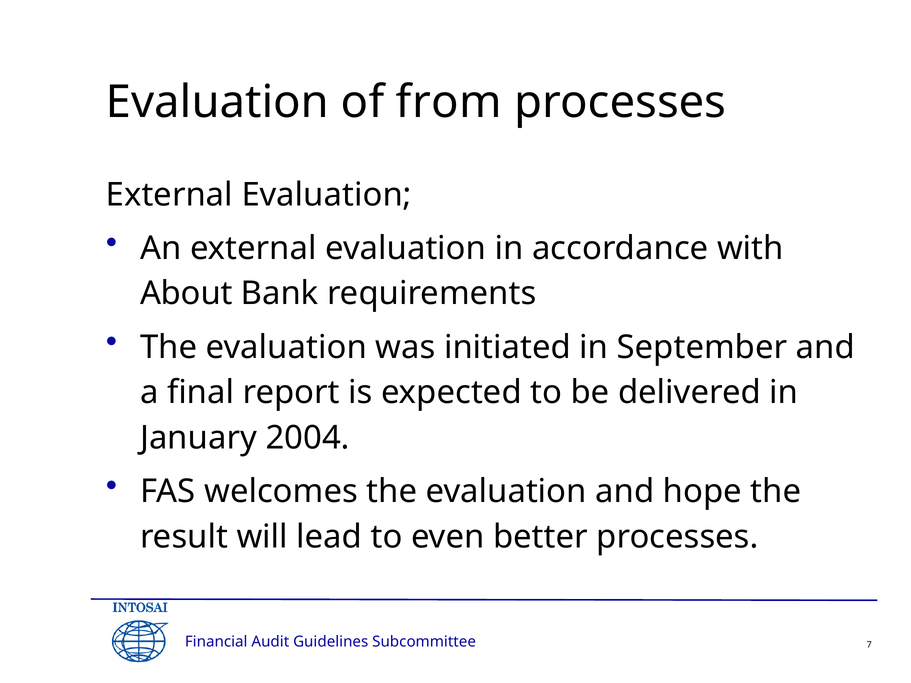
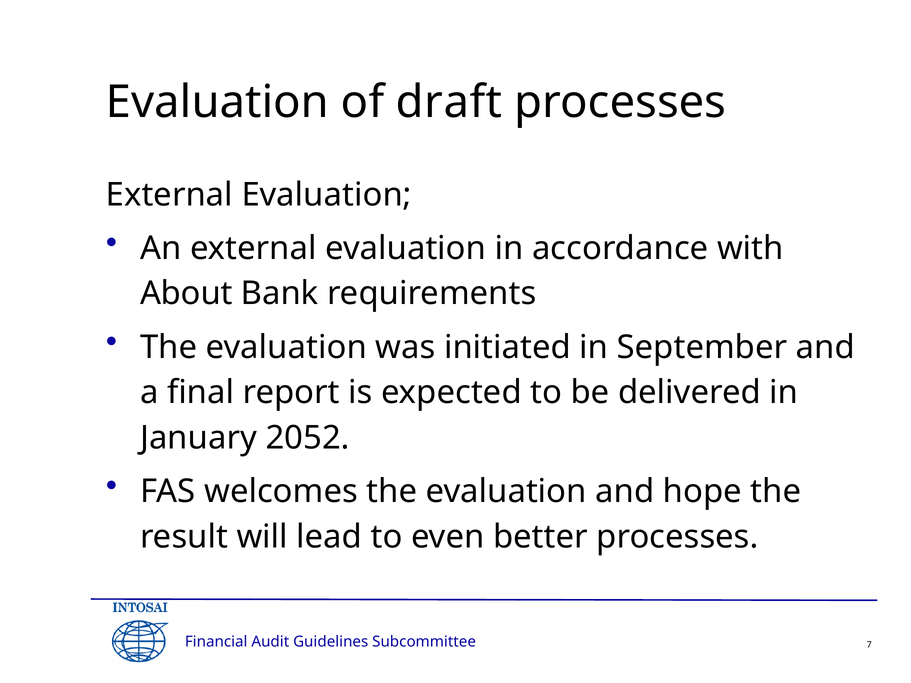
from: from -> draft (449, 102)
2004: 2004 -> 2052 (308, 438)
